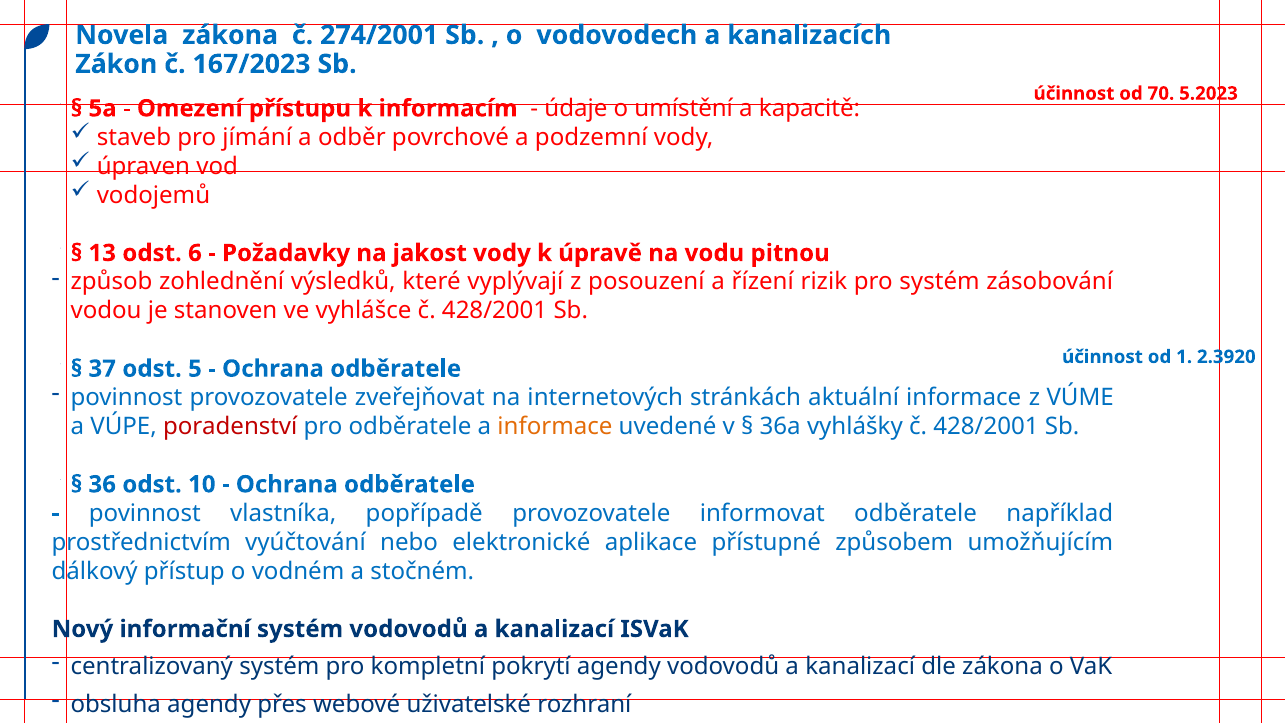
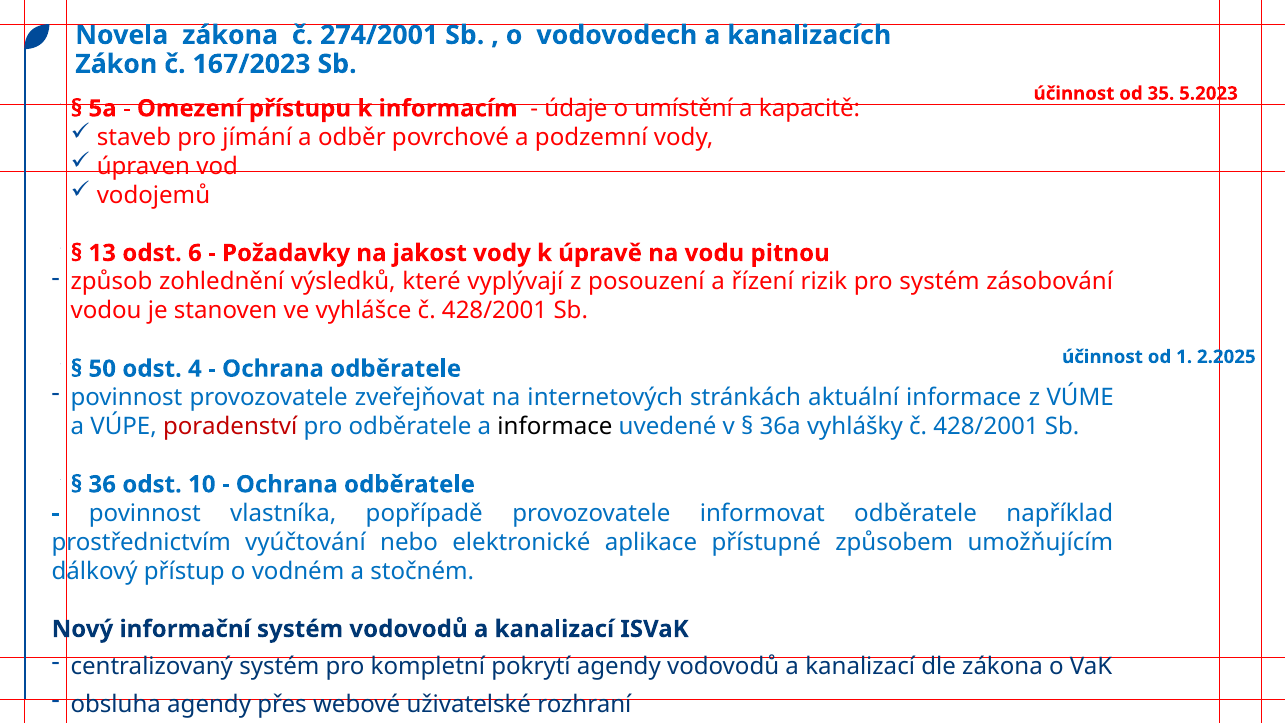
70: 70 -> 35 (1161, 93)
2.3920: 2.3920 -> 2.2025 (1226, 357)
37: 37 -> 50 (102, 369)
5: 5 -> 4 (195, 369)
informace colour: orange -> black (555, 426)
